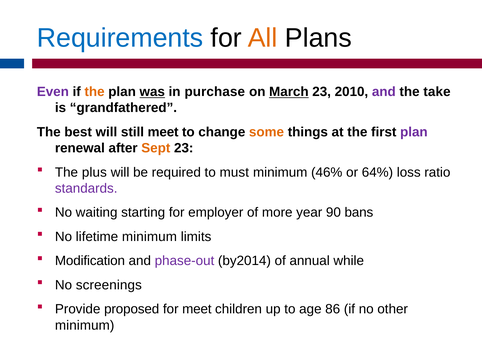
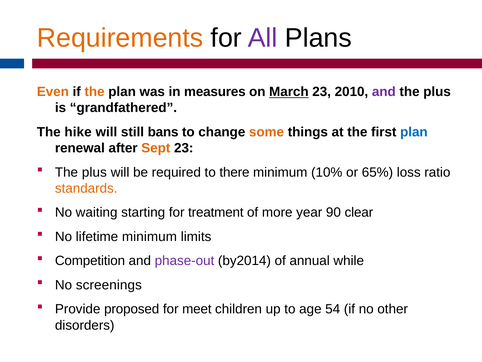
Requirements colour: blue -> orange (120, 38)
All colour: orange -> purple (263, 38)
Even colour: purple -> orange (53, 92)
was underline: present -> none (152, 92)
purchase: purchase -> measures (215, 92)
take: take -> plus (437, 92)
best: best -> hike (78, 132)
still meet: meet -> bans (163, 132)
plan colour: purple -> blue (414, 132)
must: must -> there (234, 172)
46%: 46% -> 10% (327, 172)
64%: 64% -> 65% (377, 172)
standards colour: purple -> orange (86, 188)
employer: employer -> treatment (216, 212)
bans: bans -> clear (359, 212)
Modification: Modification -> Competition (90, 260)
86: 86 -> 54 (333, 309)
minimum: minimum -> disorders (85, 325)
